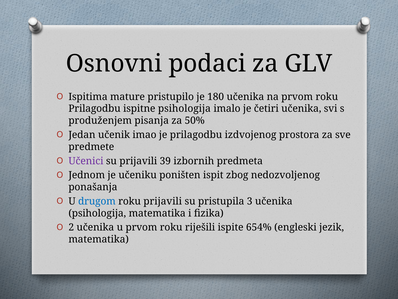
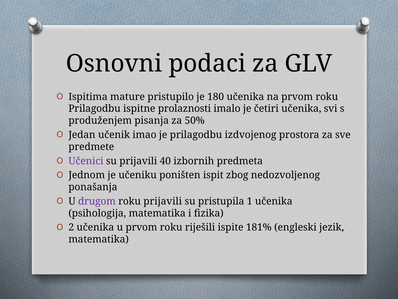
ispitne psihologija: psihologija -> prolaznosti (184, 109)
39: 39 -> 40 (165, 161)
drugom colour: blue -> purple (97, 201)
3: 3 -> 1 (250, 201)
654%: 654% -> 181% (259, 227)
